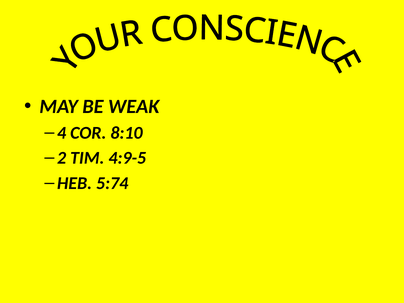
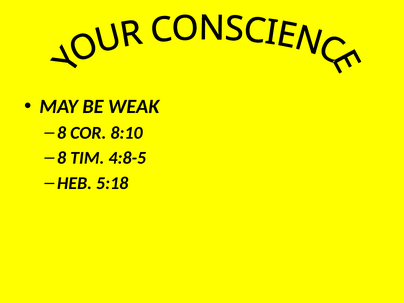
4: 4 -> 8 (62, 133)
2: 2 -> 8 (62, 158)
4:9-5: 4:9-5 -> 4:8-5 (127, 158)
5:74: 5:74 -> 5:18 (112, 183)
